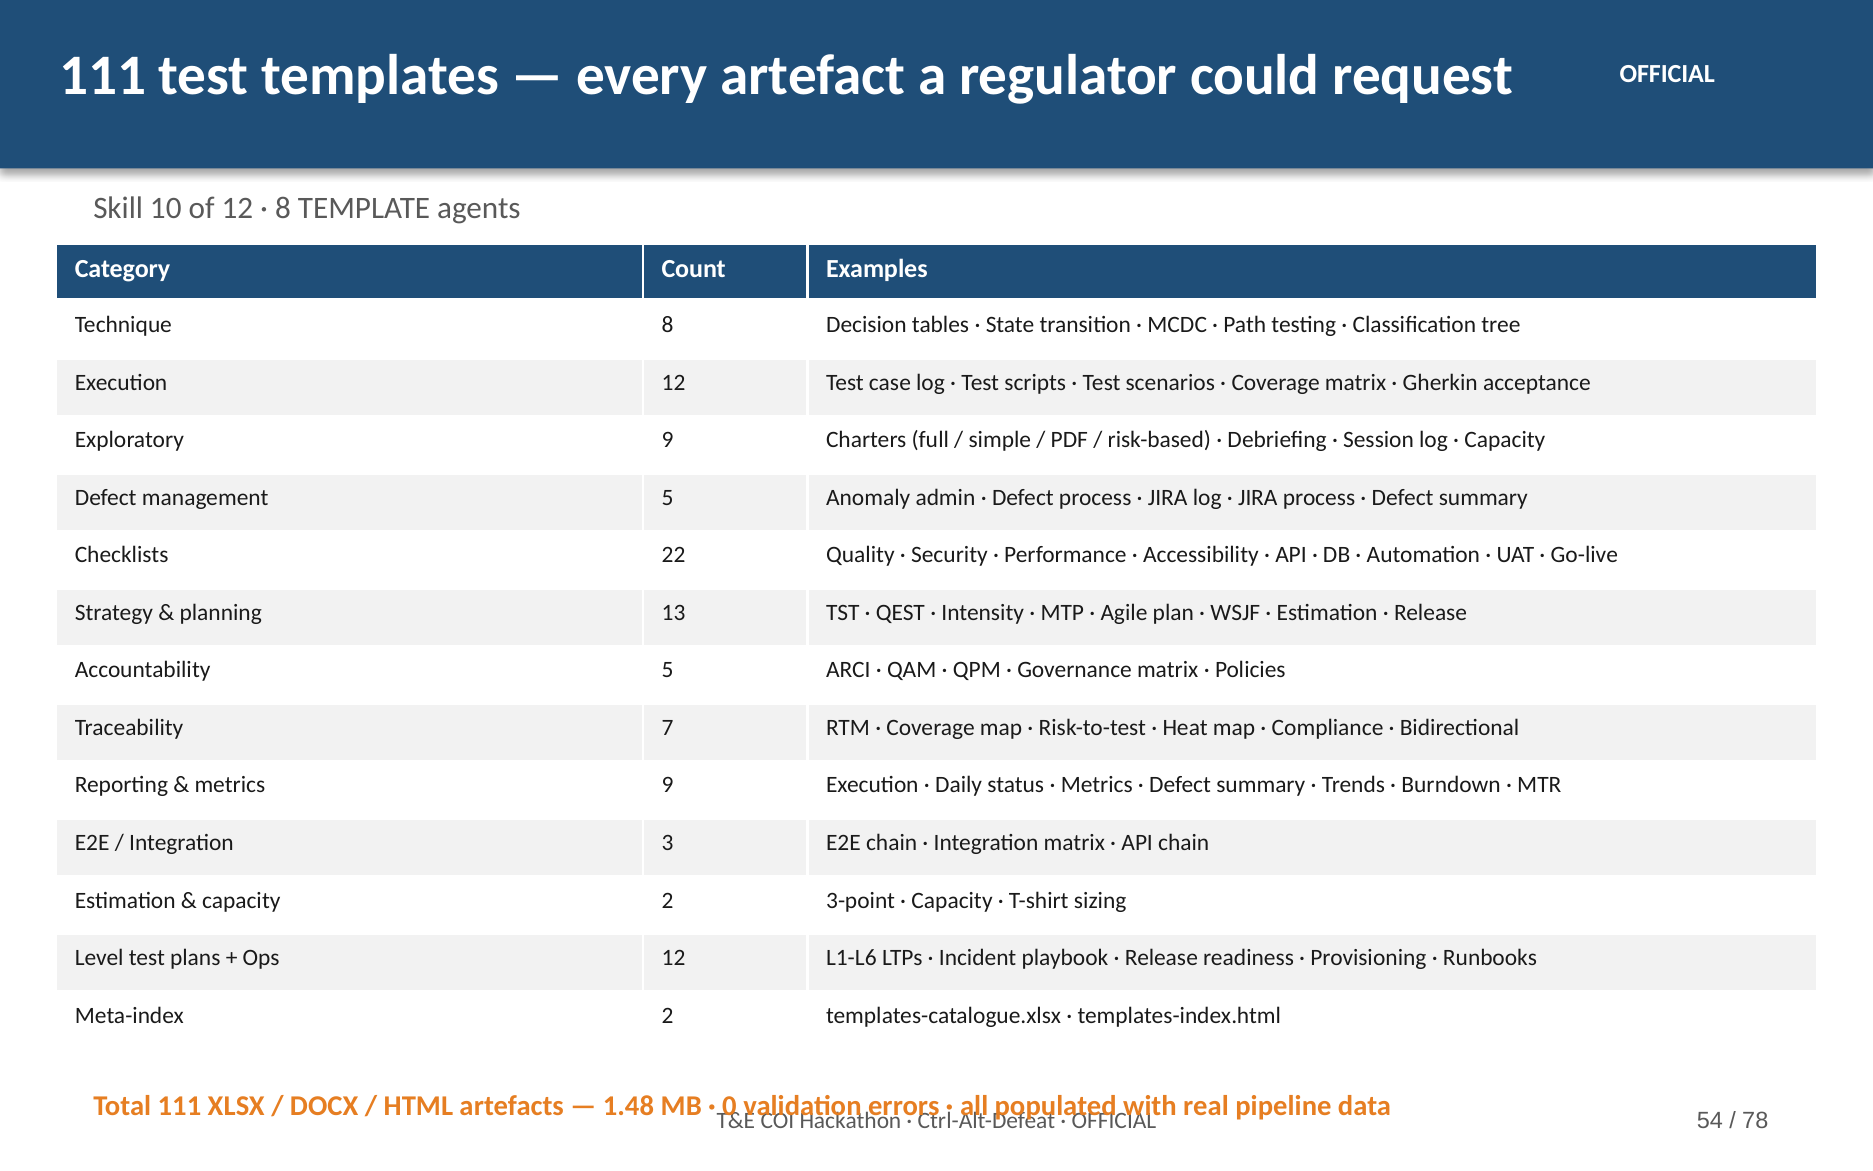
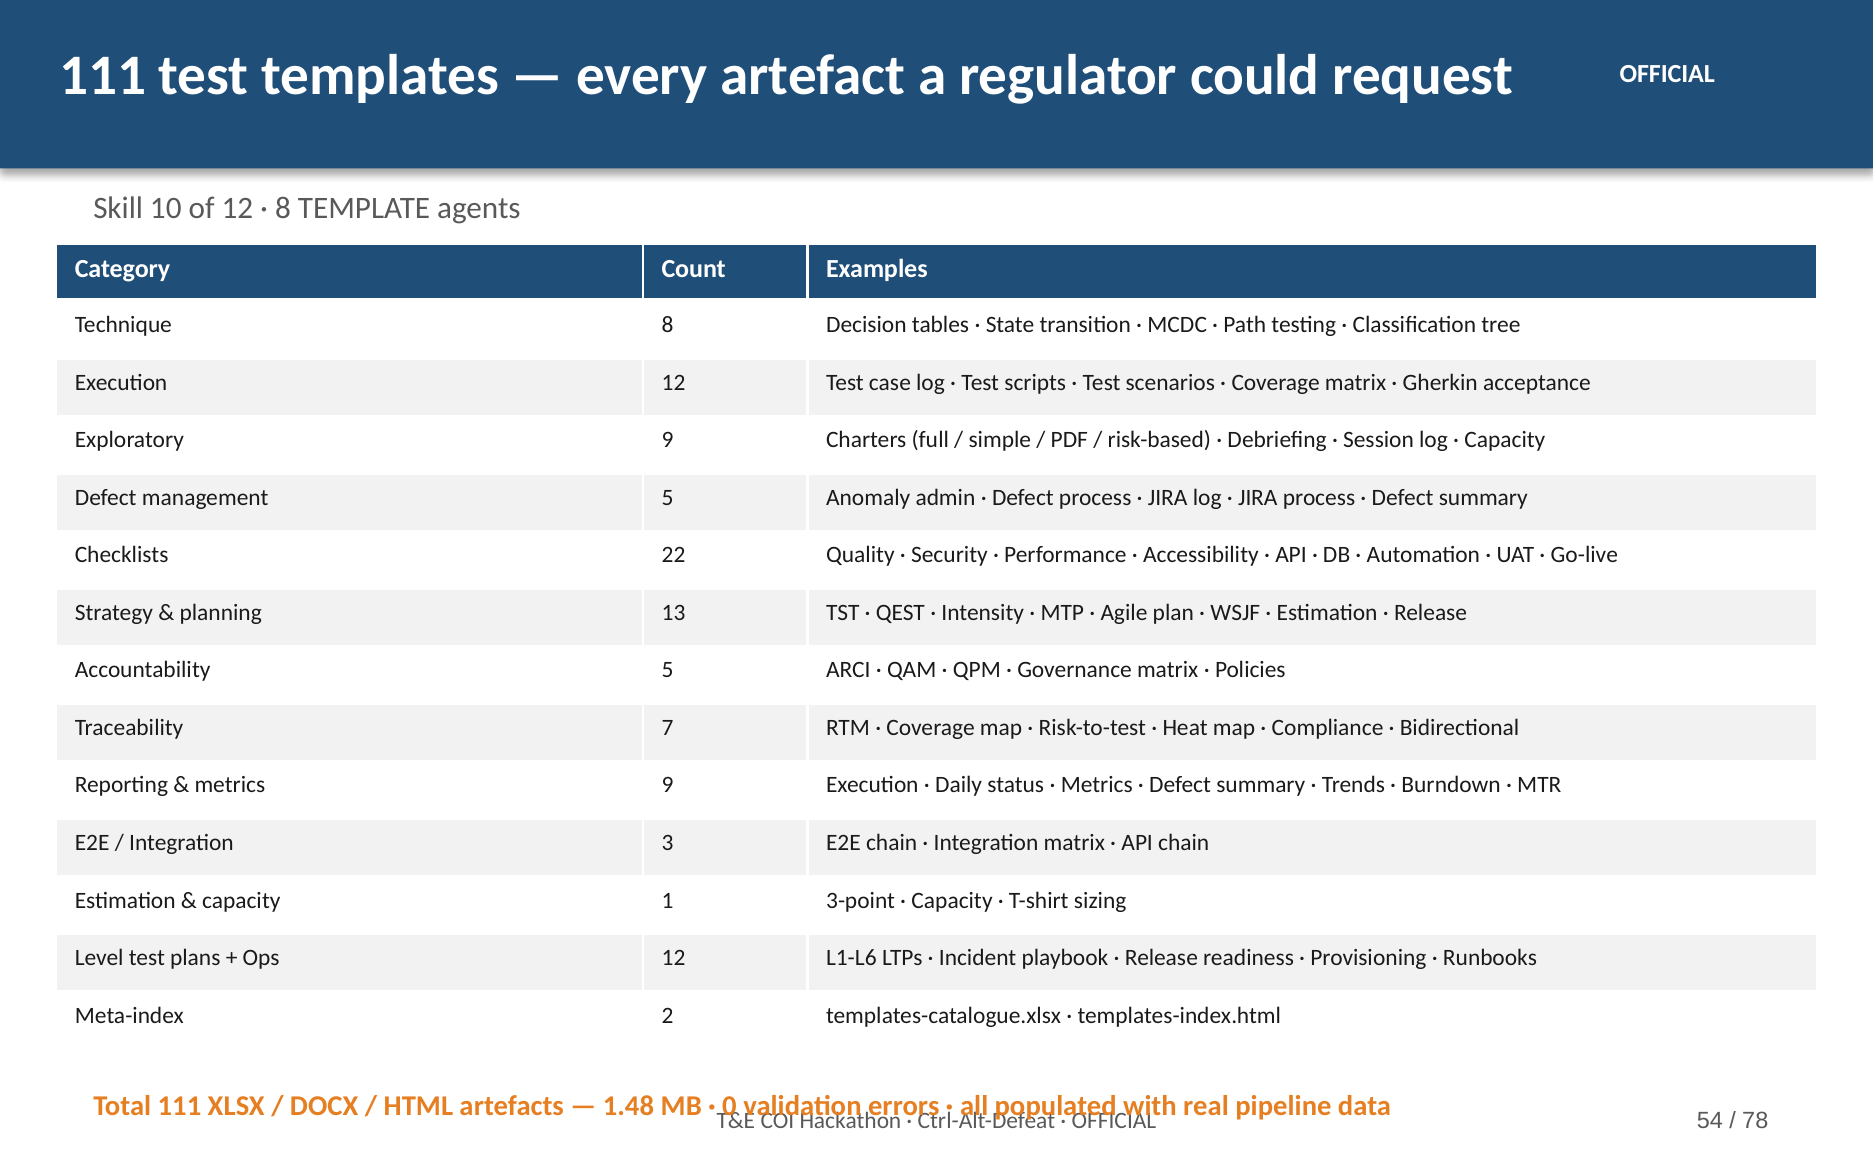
capacity 2: 2 -> 1 (668, 900)
